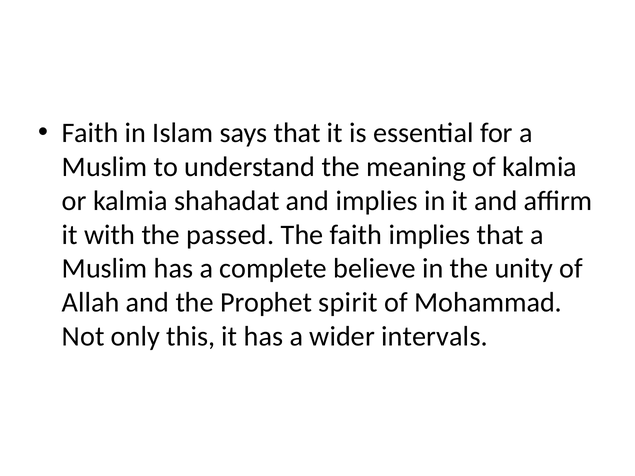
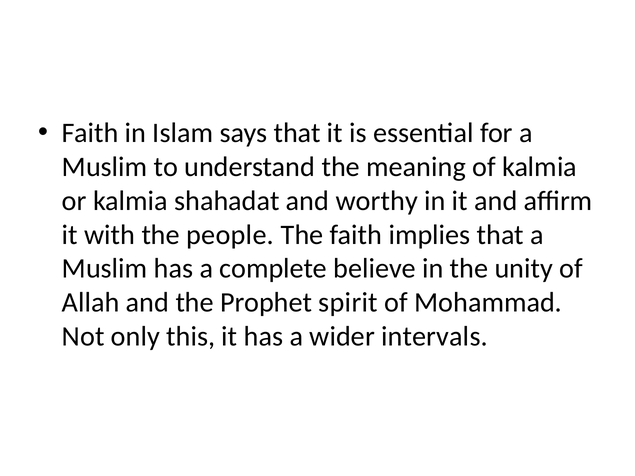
and implies: implies -> worthy (377, 201)
passed: passed -> people (230, 235)
